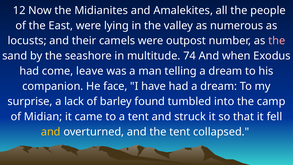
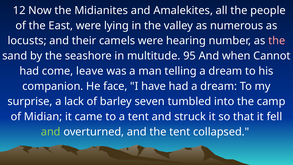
outpost: outpost -> hearing (186, 41)
74: 74 -> 95 (190, 56)
Exodus: Exodus -> Cannot (272, 56)
found: found -> seven (150, 101)
and colour: yellow -> light green (51, 132)
